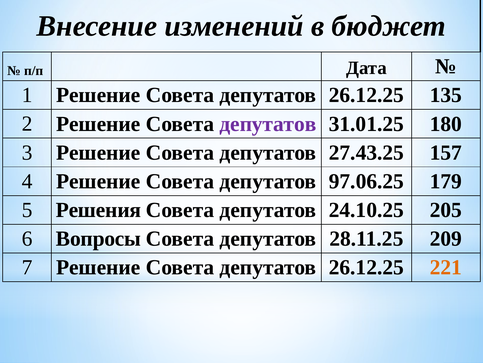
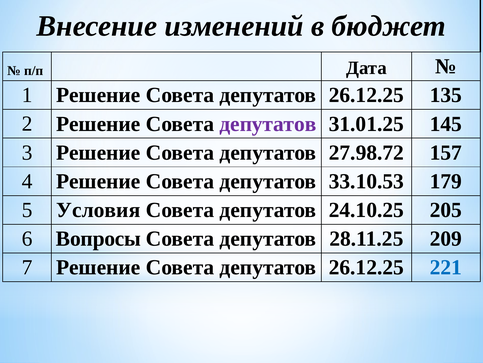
180: 180 -> 145 (446, 124)
27.43.25: 27.43.25 -> 27.98.72 (366, 152)
97.06.25: 97.06.25 -> 33.10.53 (366, 181)
Решения: Решения -> Условия (98, 210)
221 colour: orange -> blue (446, 267)
